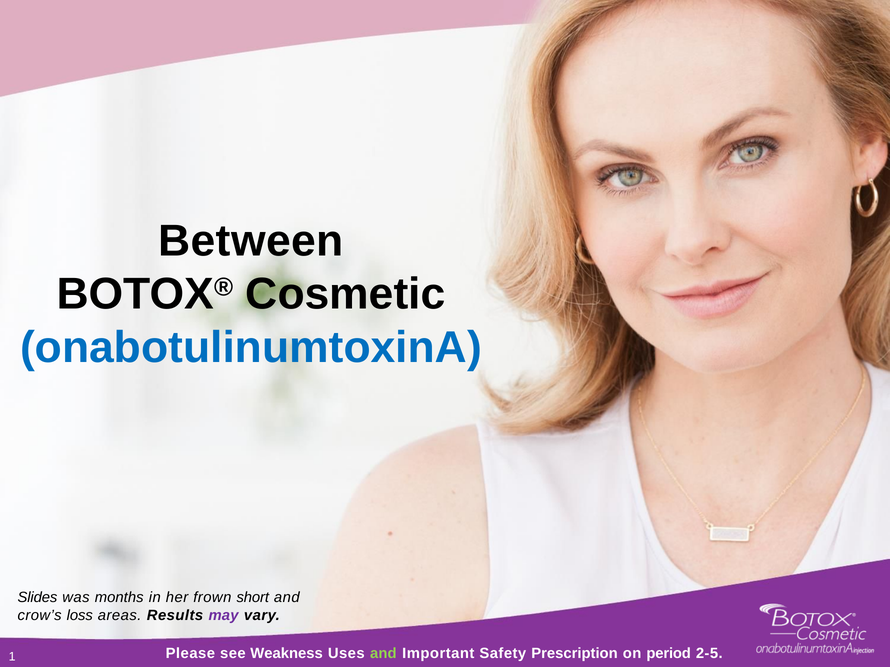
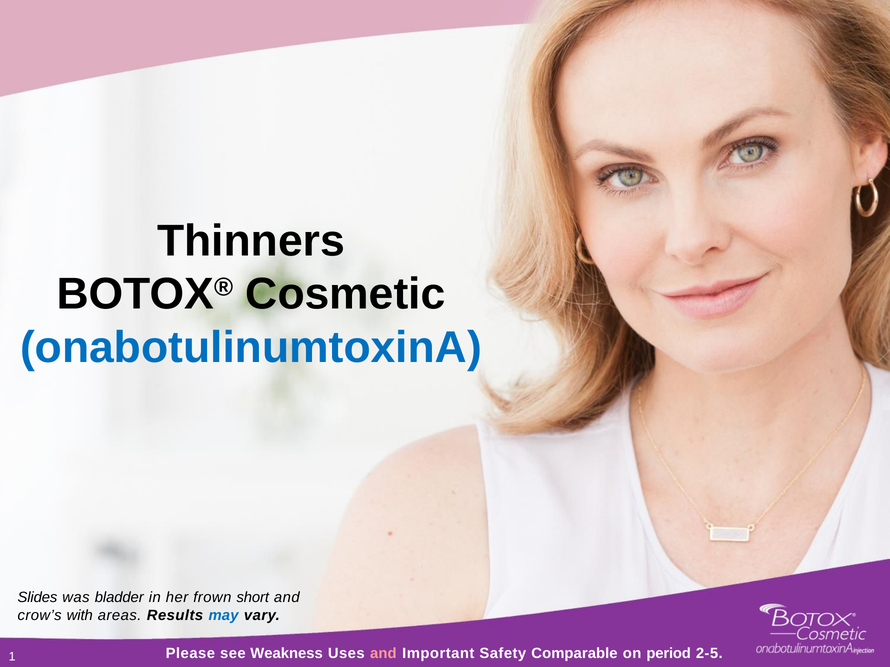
Between: Between -> Thinners (251, 241)
months: months -> bladder (119, 598)
loss: loss -> with (80, 616)
may colour: purple -> blue (224, 616)
and colour: light green -> pink (383, 654)
Prescription: Prescription -> Comparable (574, 654)
